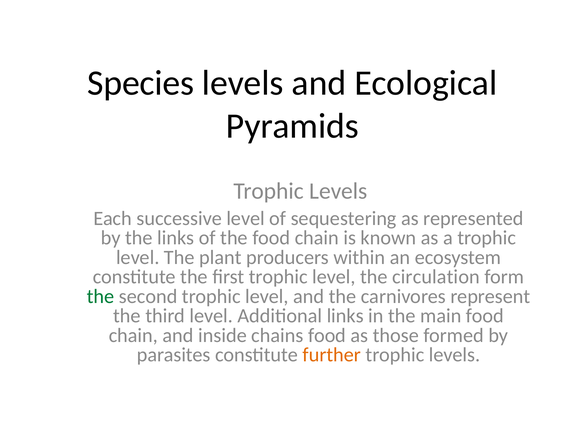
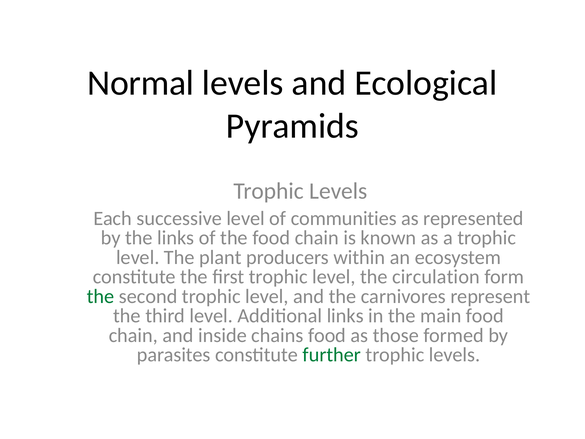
Species: Species -> Normal (141, 83)
sequestering: sequestering -> communities (344, 218)
further colour: orange -> green (332, 355)
